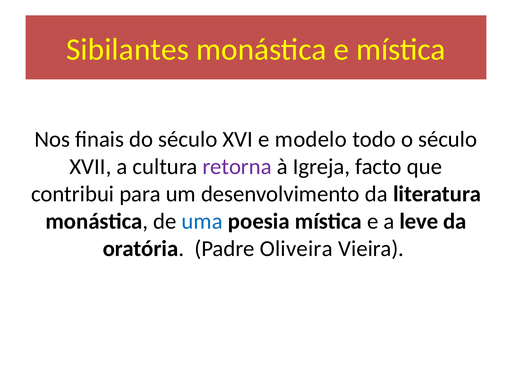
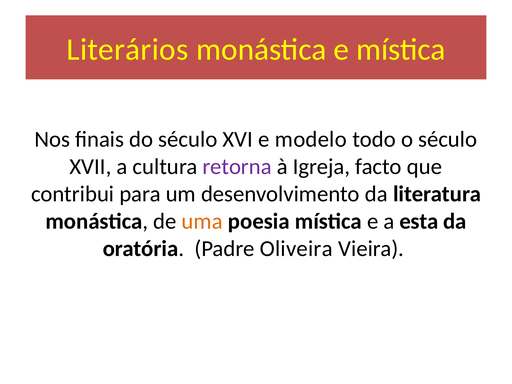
Sibilantes: Sibilantes -> Literários (127, 50)
uma colour: blue -> orange (202, 221)
leve: leve -> esta (419, 221)
